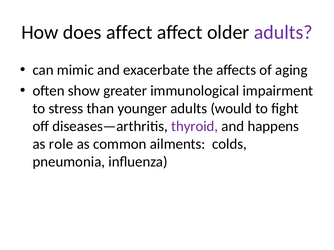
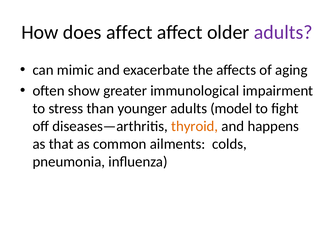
would: would -> model (231, 109)
thyroid colour: purple -> orange (195, 126)
role: role -> that (61, 144)
